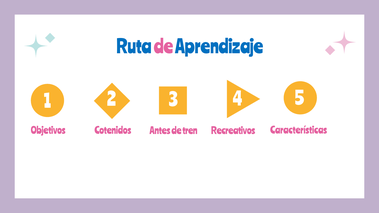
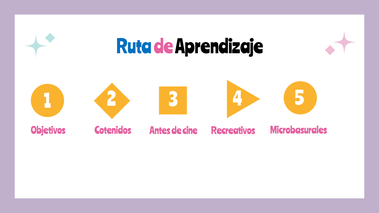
Aprendizaje colour: blue -> black (219, 47)
Características: Características -> Microbasurales (299, 131)
tren: tren -> cine (190, 131)
